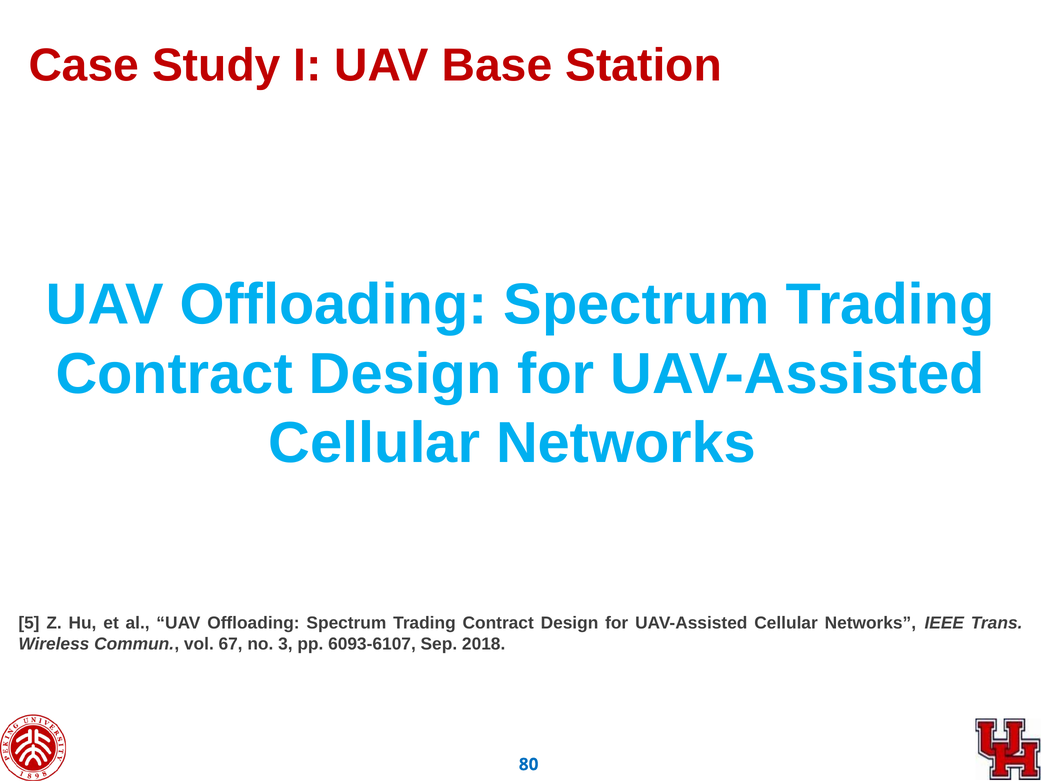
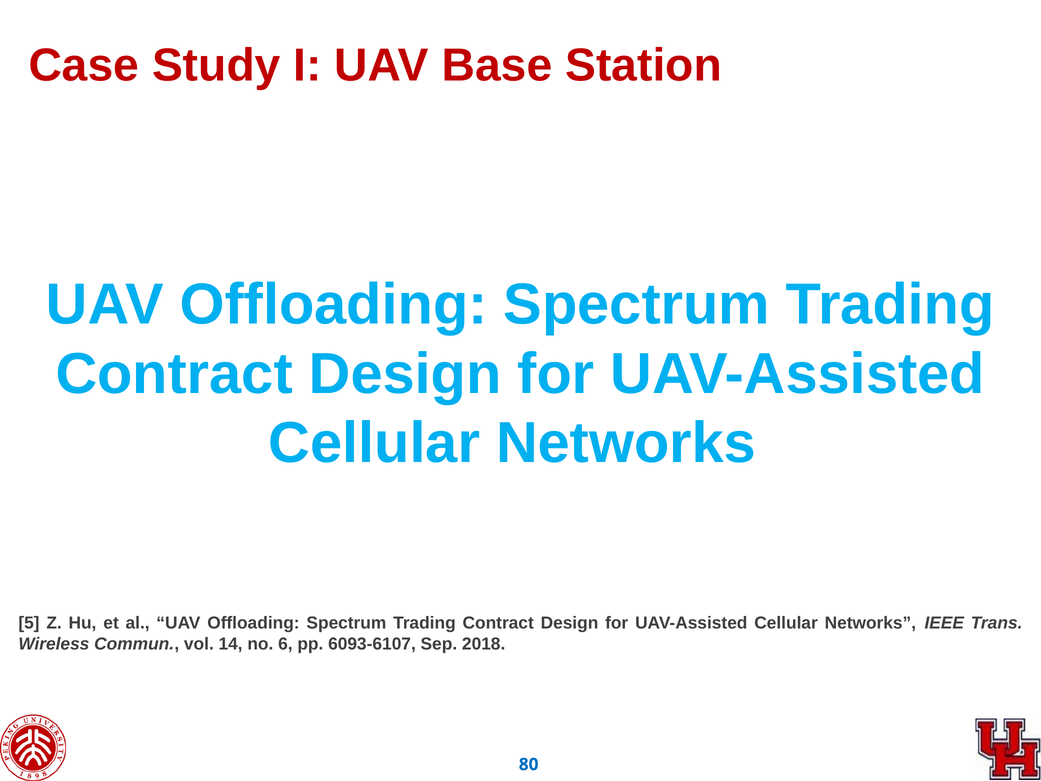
67: 67 -> 14 (231, 644)
3: 3 -> 6 (285, 644)
